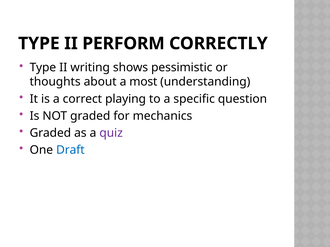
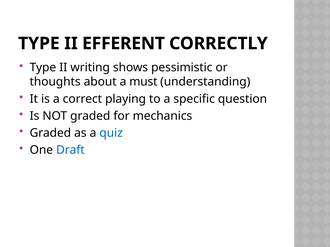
PERFORM: PERFORM -> EFFERENT (124, 44)
most: most -> must (143, 82)
quiz colour: purple -> blue (111, 133)
